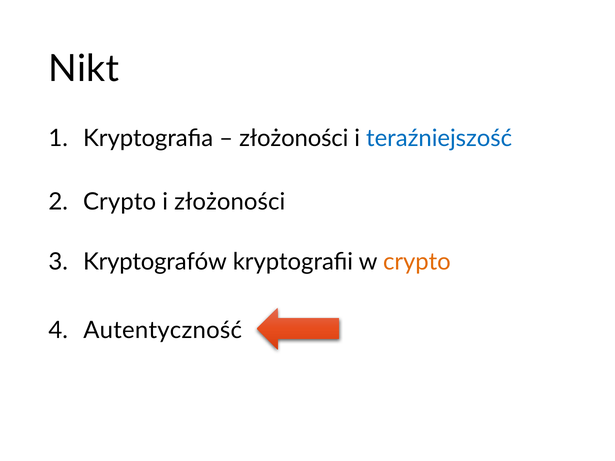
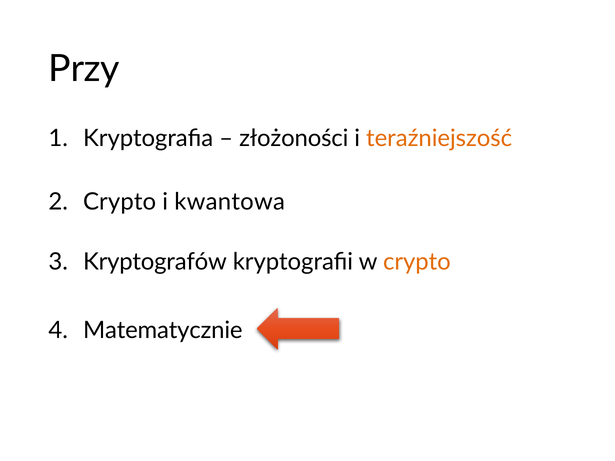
Nikt: Nikt -> Przy (84, 69)
teraźniejszość colour: blue -> orange (439, 139)
i złożoności: złożoności -> kwantowa (230, 202)
Autentyczność: Autentyczność -> Matematycznie (163, 331)
